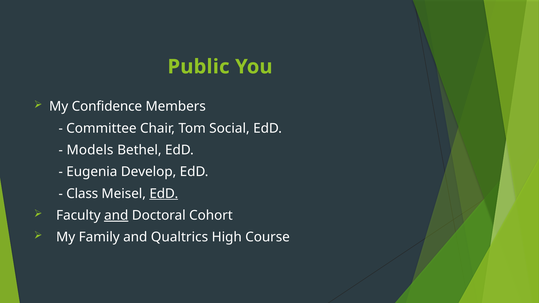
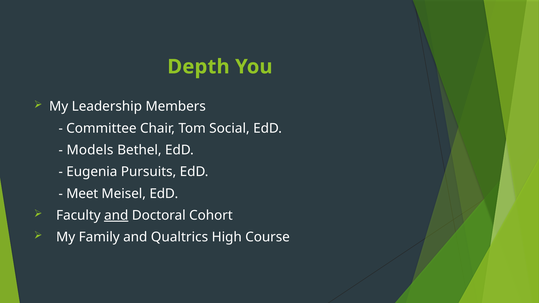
Public: Public -> Depth (199, 67)
Confidence: Confidence -> Leadership (107, 107)
Develop: Develop -> Pursuits (149, 172)
Class: Class -> Meet (82, 194)
EdD underline: present -> none (164, 194)
